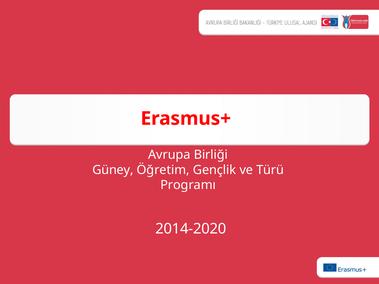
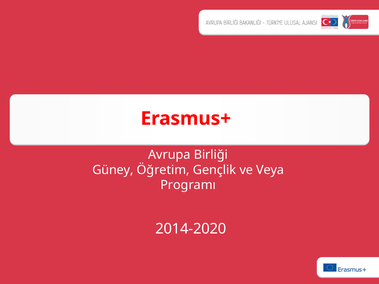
Türü: Türü -> Veya (270, 170)
